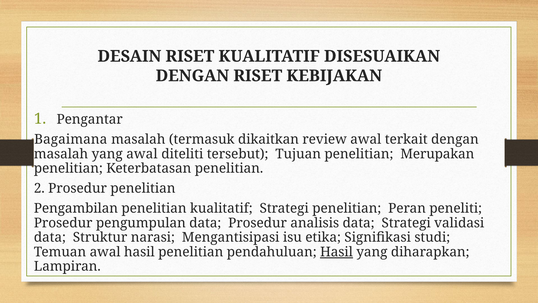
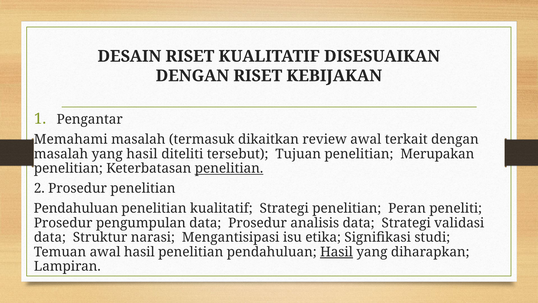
Bagaimana: Bagaimana -> Memahami (71, 139)
yang awal: awal -> hasil (142, 154)
penelitian underline: none -> present (229, 168)
Pengambilan: Pengambilan -> Pendahuluan (76, 208)
